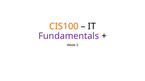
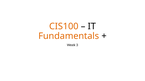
Fundamentals colour: purple -> orange (69, 36)
